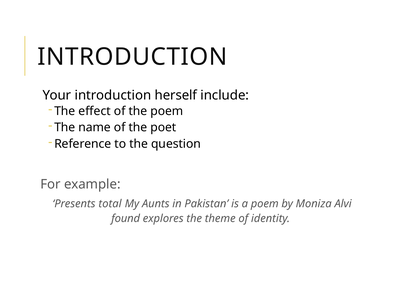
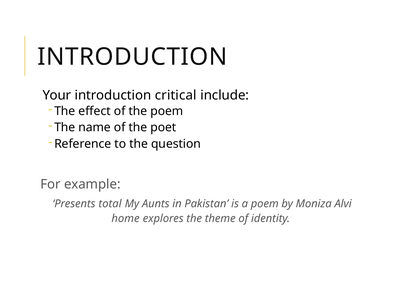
herself: herself -> critical (176, 95)
found: found -> home (126, 218)
